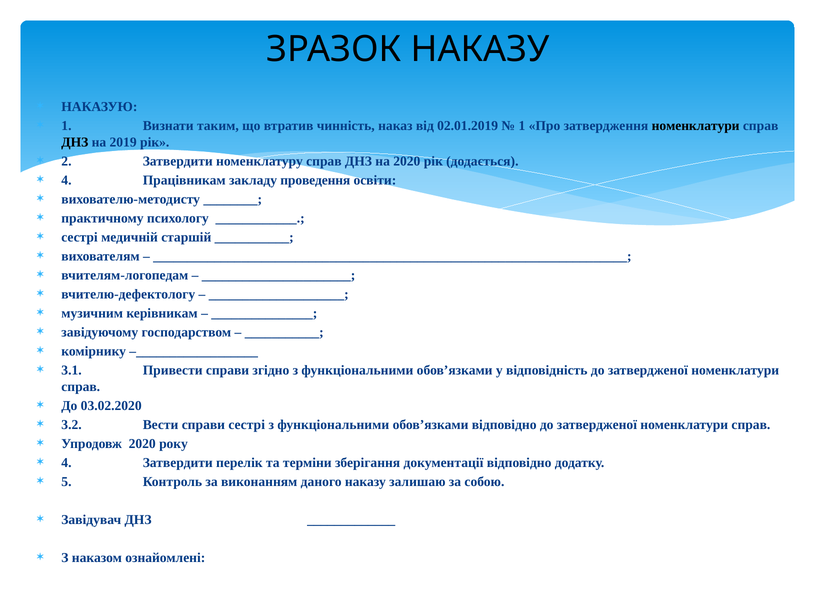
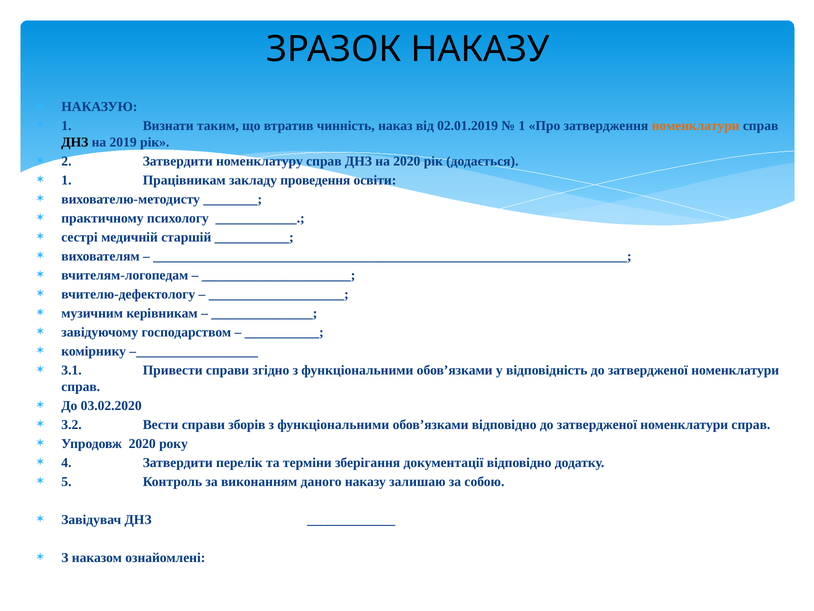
номенклатури colour: black -> orange (696, 126)
4: 4 -> 1 (66, 180)
справи сестрі: сестрі -> зборів (247, 424)
